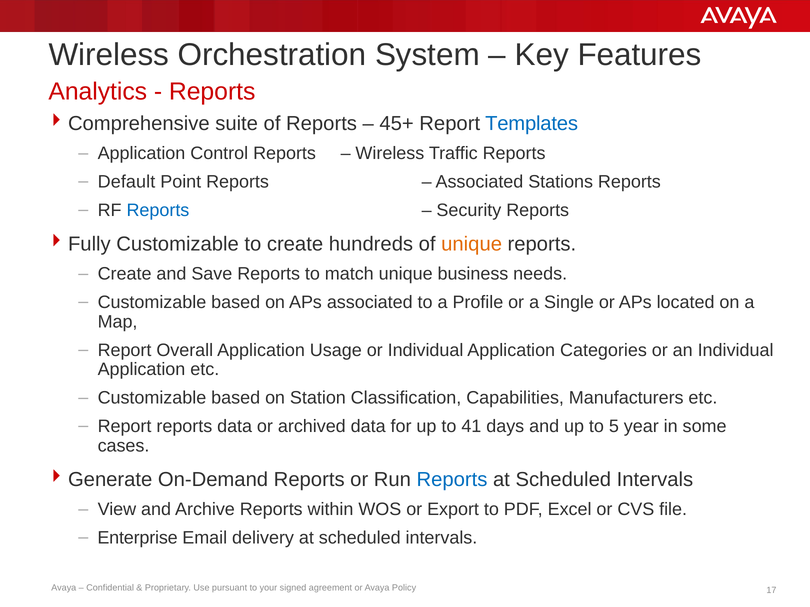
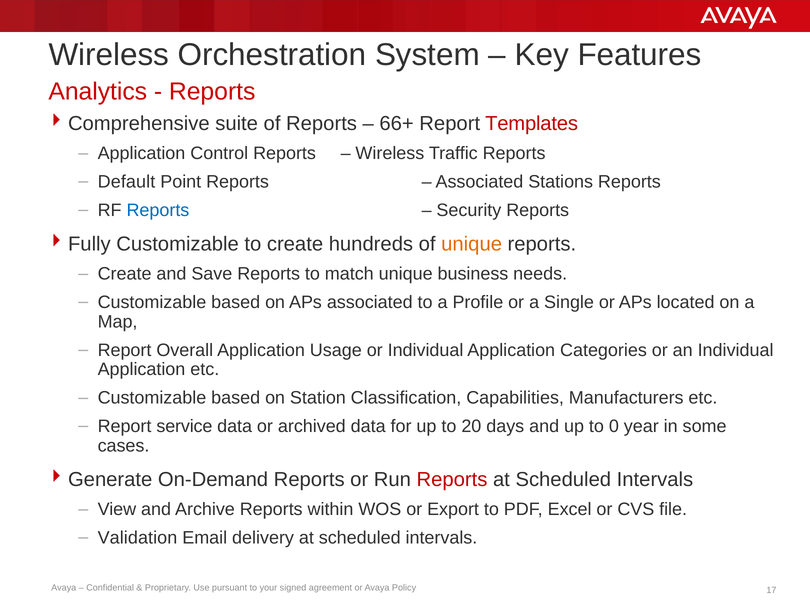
45+: 45+ -> 66+ (397, 124)
Templates colour: blue -> red (532, 124)
Report reports: reports -> service (184, 427)
41: 41 -> 20 (471, 427)
5: 5 -> 0 (614, 427)
Reports colour: blue -> red (452, 480)
Enterprise: Enterprise -> Validation (137, 538)
